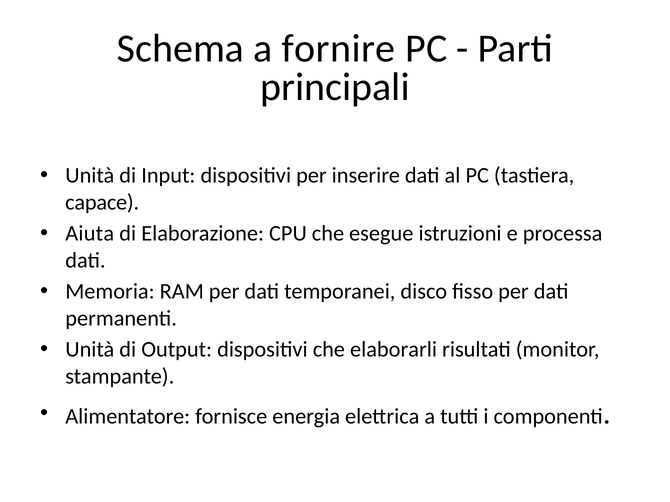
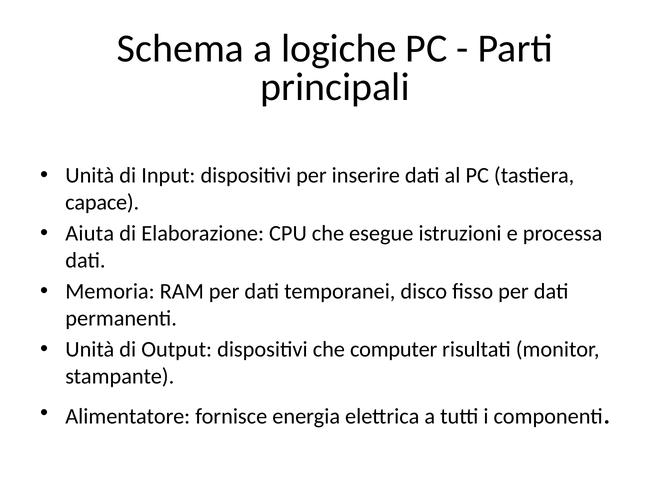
fornire: fornire -> logiche (339, 49)
elaborarli: elaborarli -> computer (394, 350)
